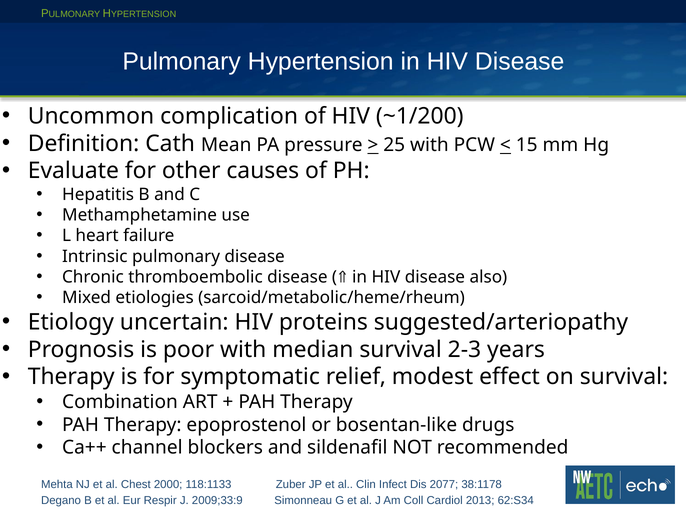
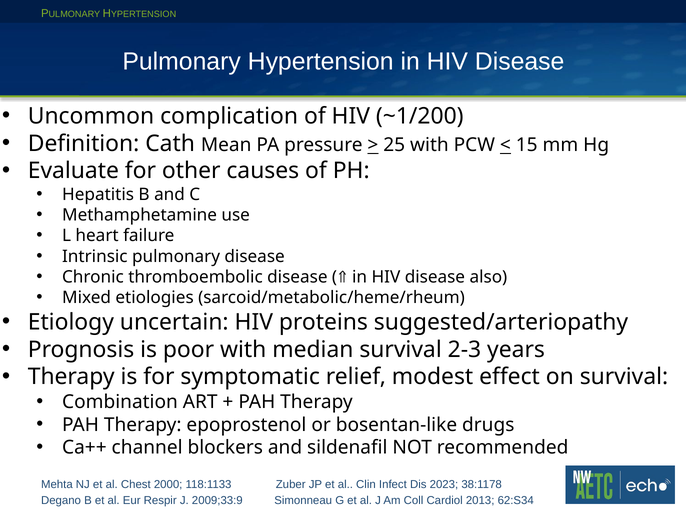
2077;: 2077; -> 2023; (444, 484)
